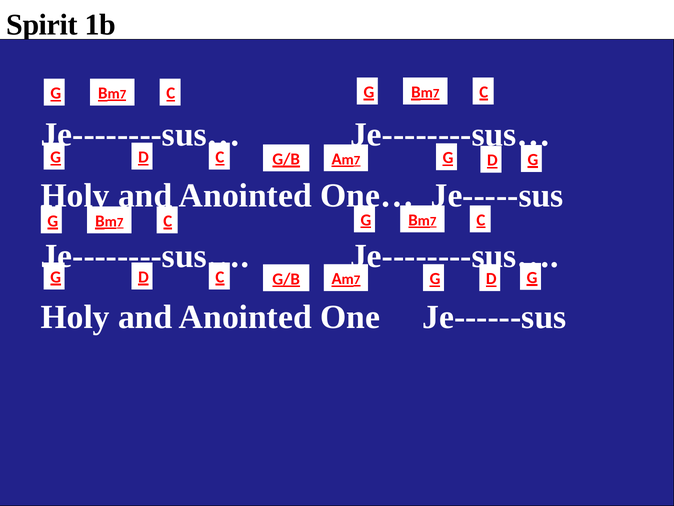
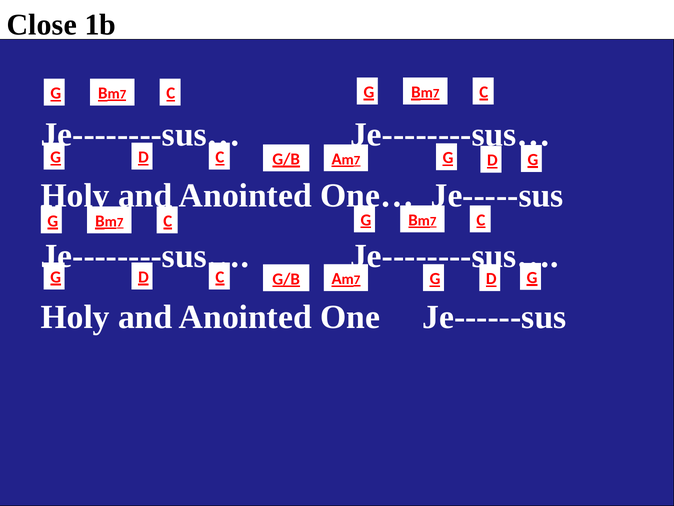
Spirit: Spirit -> Close (42, 25)
